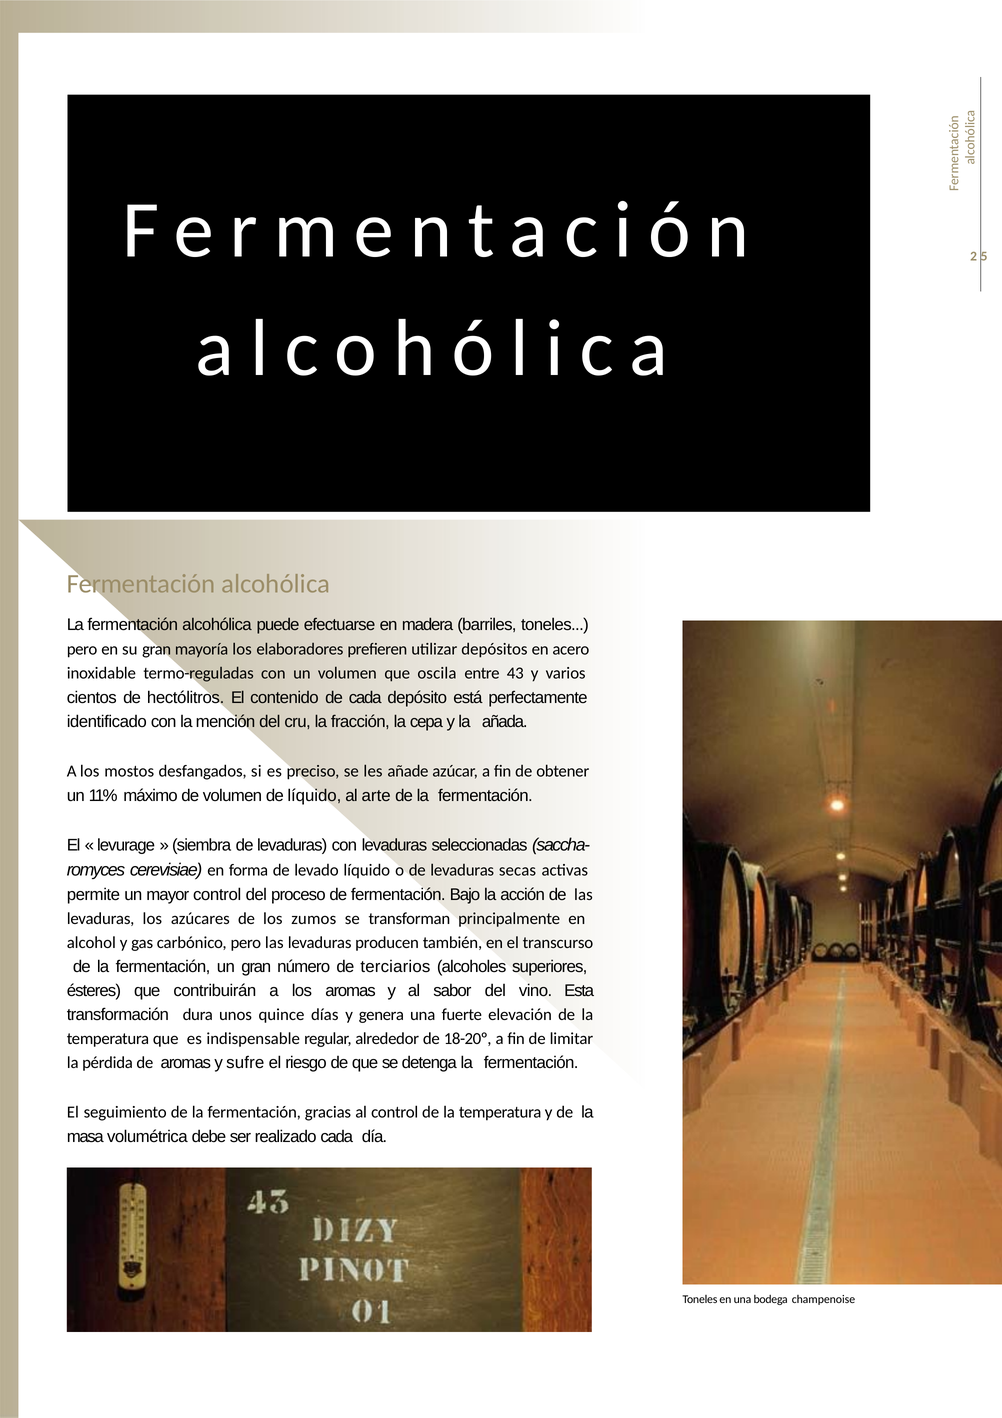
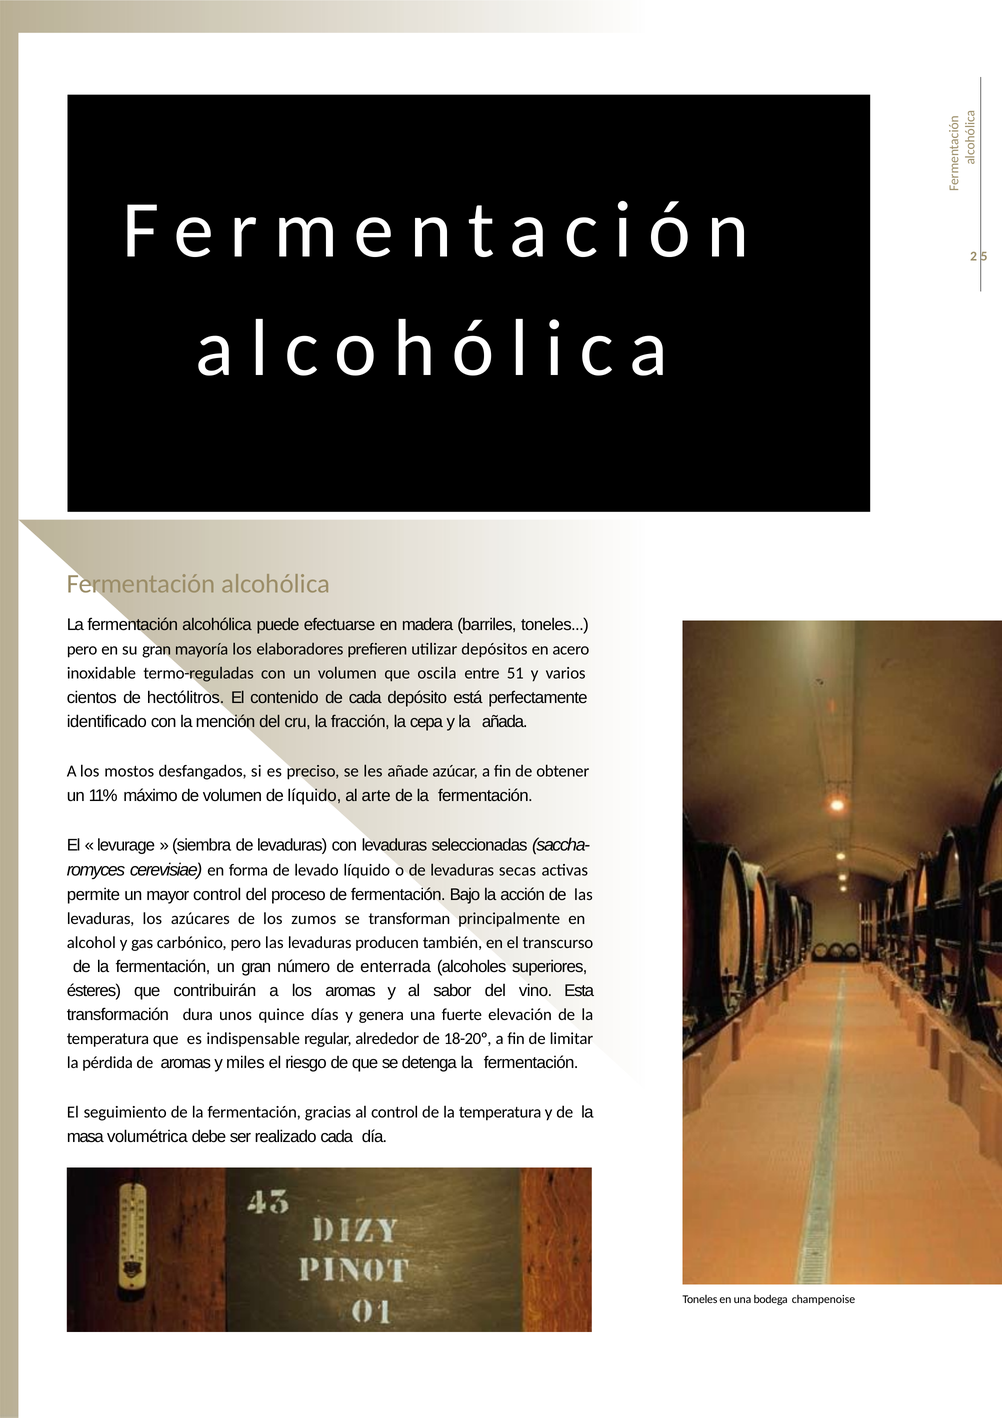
43: 43 -> 51 (515, 673)
terciarios: terciarios -> enterrada (396, 967)
sufre: sufre -> miles (245, 1063)
